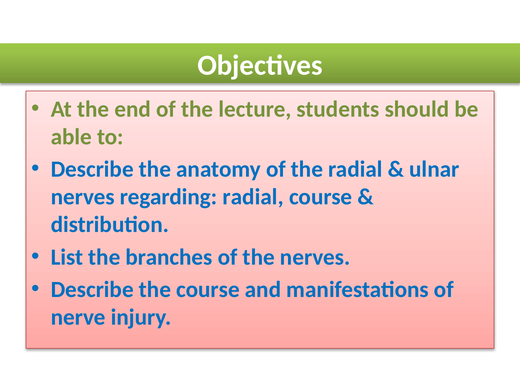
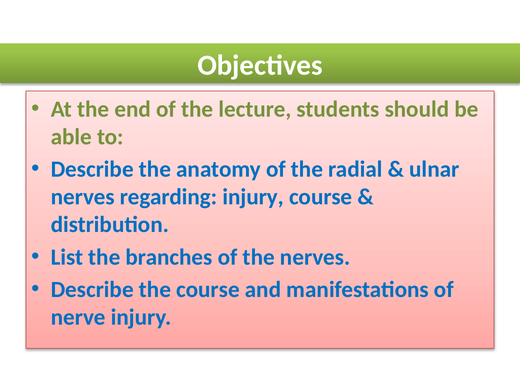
regarding radial: radial -> injury (253, 197)
